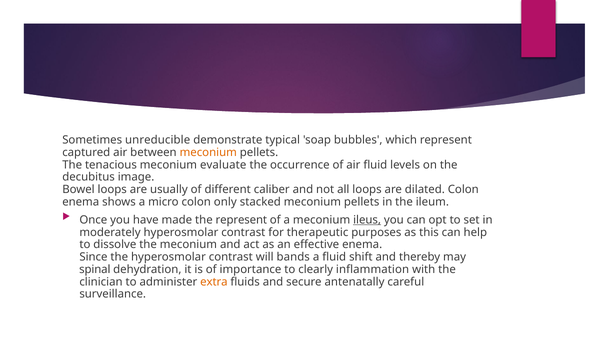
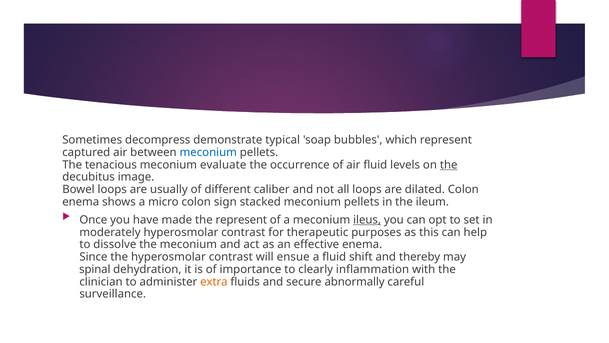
unreducible: unreducible -> decompress (158, 140)
meconium colour: orange -> blue (208, 152)
the underline: none -> present (449, 165)
only: only -> sign (225, 202)
bands: bands -> ensue (293, 257)
antenatally: antenatally -> abnormally (355, 281)
